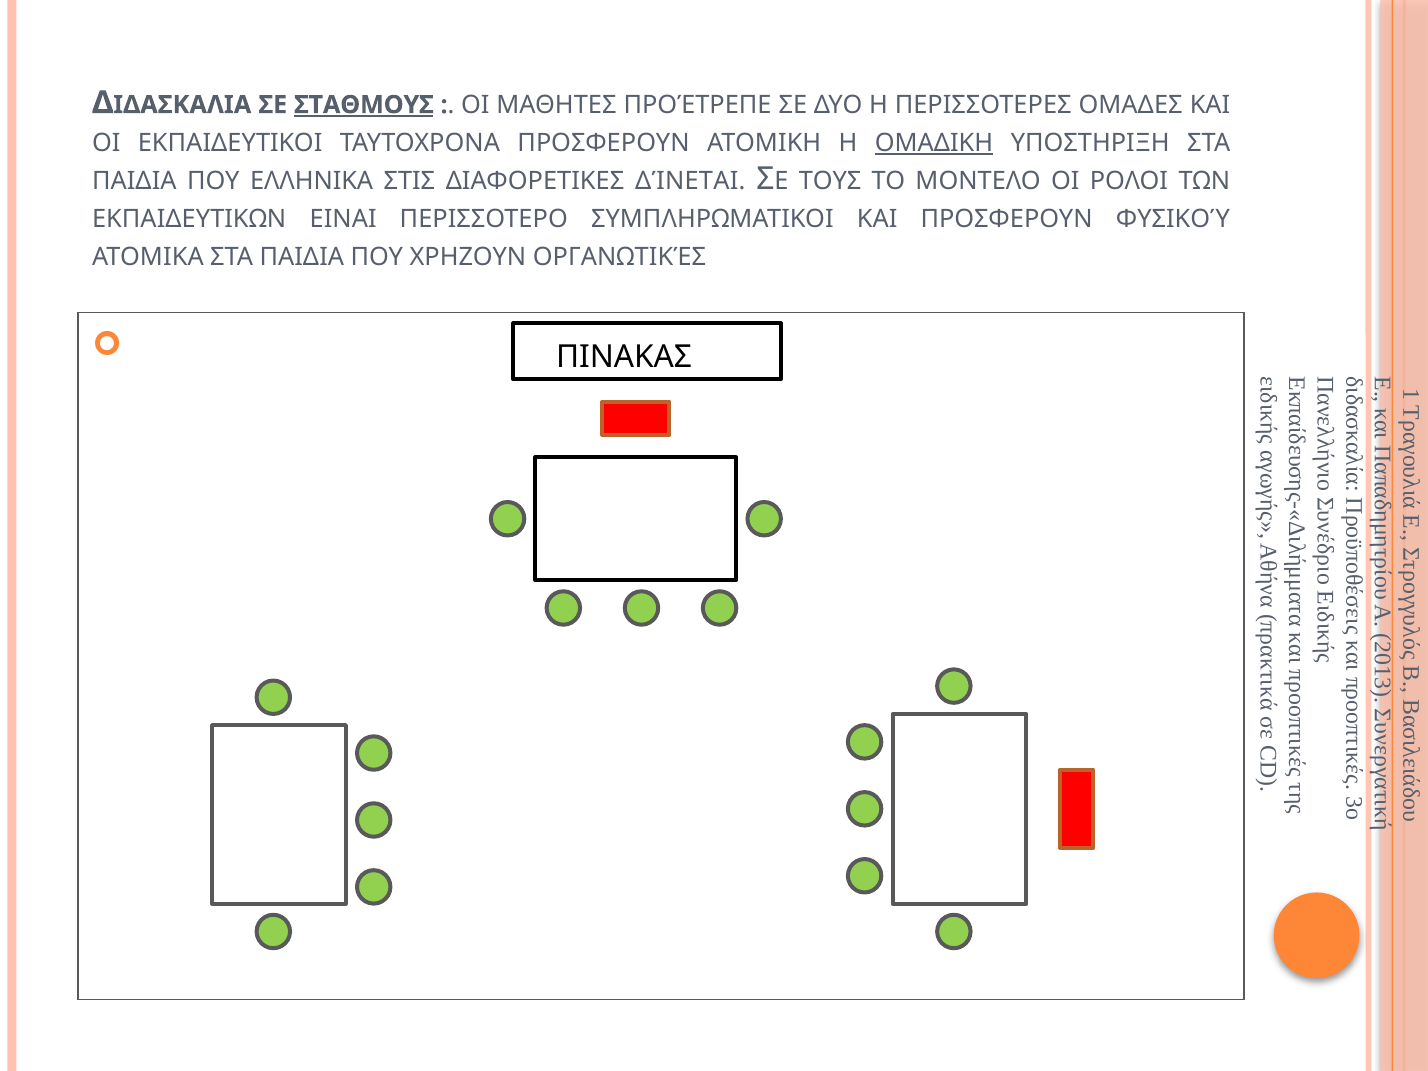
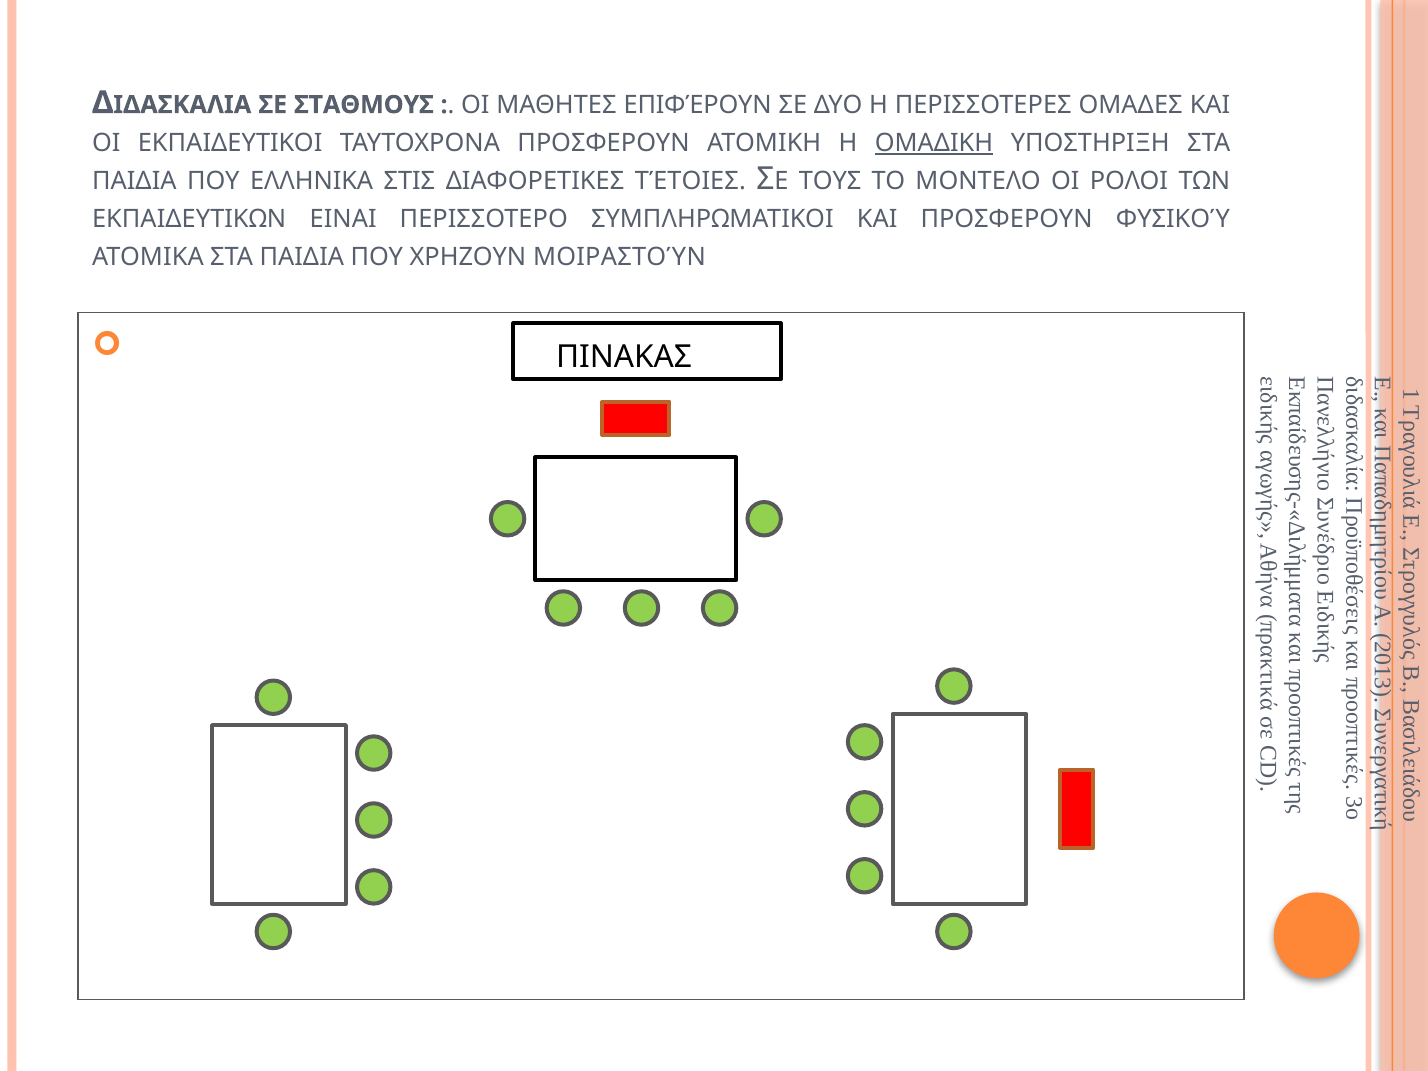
ΣΤΑΘΜΟΥΣ underline: present -> none (364, 105)
ΠΡΟΈΤΡΕΠΕ: ΠΡΟΈΤΡΕΠΕ -> ΕΠΙΦΈΡΟΥΝ (698, 105)
ΔΊΝΕΤΑΙ: ΔΊΝΕΤΑΙ -> ΤΈΤΟΙΕΣ (690, 181)
ΟΡΓΑΝΩΤΙΚΈΣ: ΟΡΓΑΝΩΤΙΚΈΣ -> ΜΟΙΡΑΣΤΟΎΝ (619, 257)
